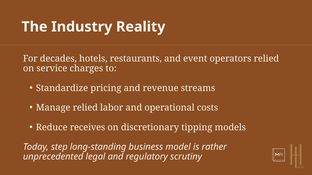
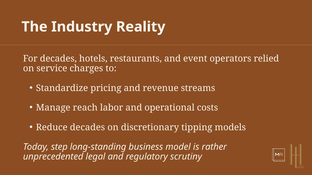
Manage relied: relied -> reach (85, 108)
Reduce receives: receives -> decades (87, 128)
